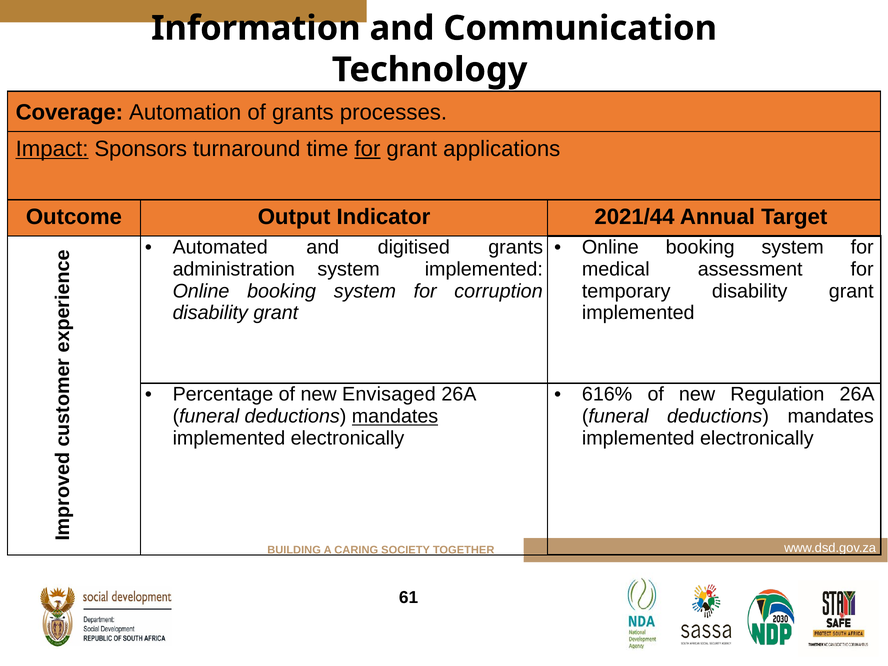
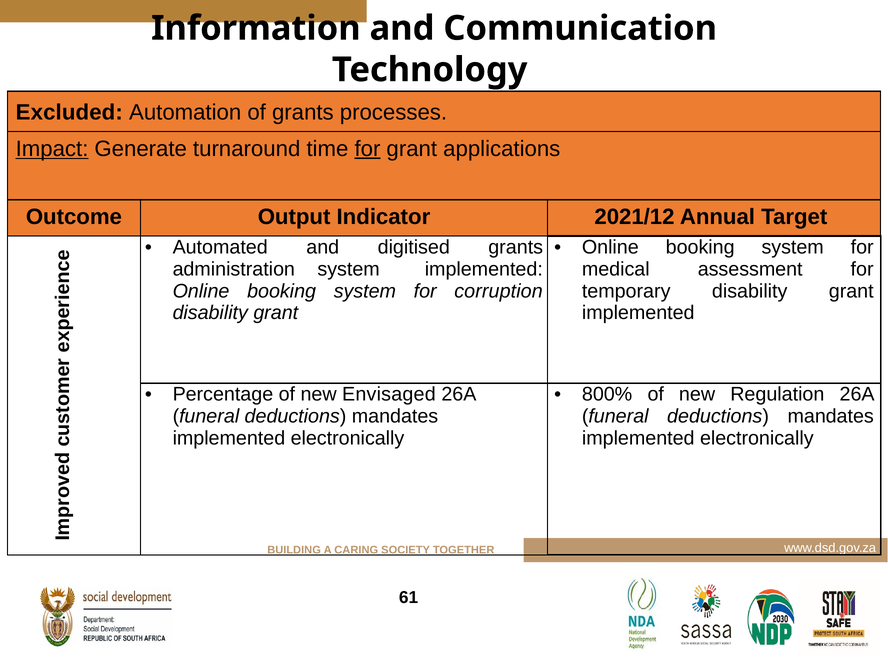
Coverage: Coverage -> Excluded (69, 112)
Sponsors: Sponsors -> Generate (141, 149)
2021/44: 2021/44 -> 2021/12 (634, 217)
616%: 616% -> 800% (607, 394)
mandates underline: present -> none (395, 416)
